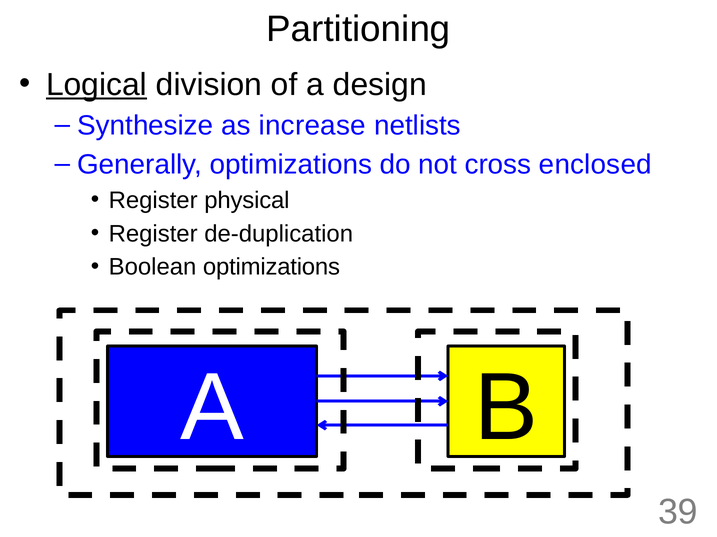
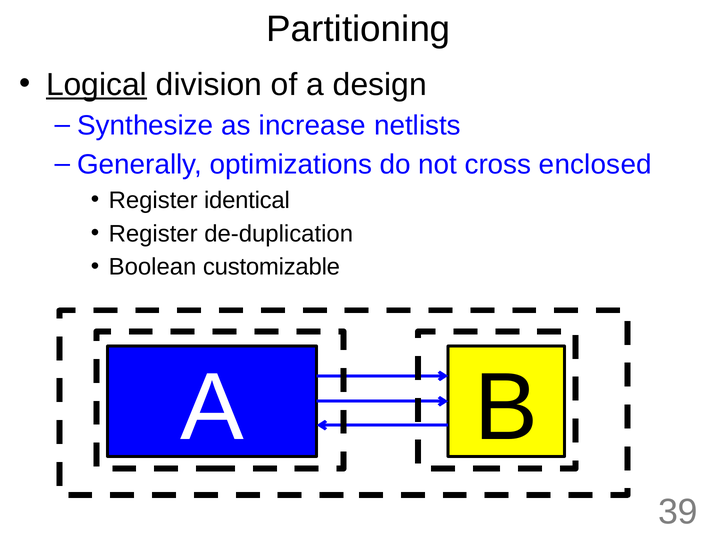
physical: physical -> identical (247, 201)
Boolean optimizations: optimizations -> customizable (272, 267)
